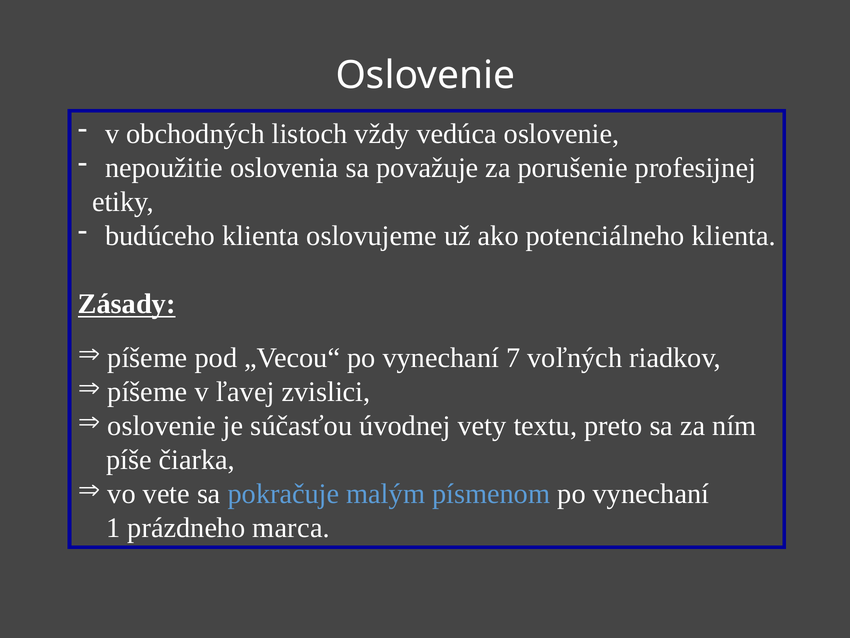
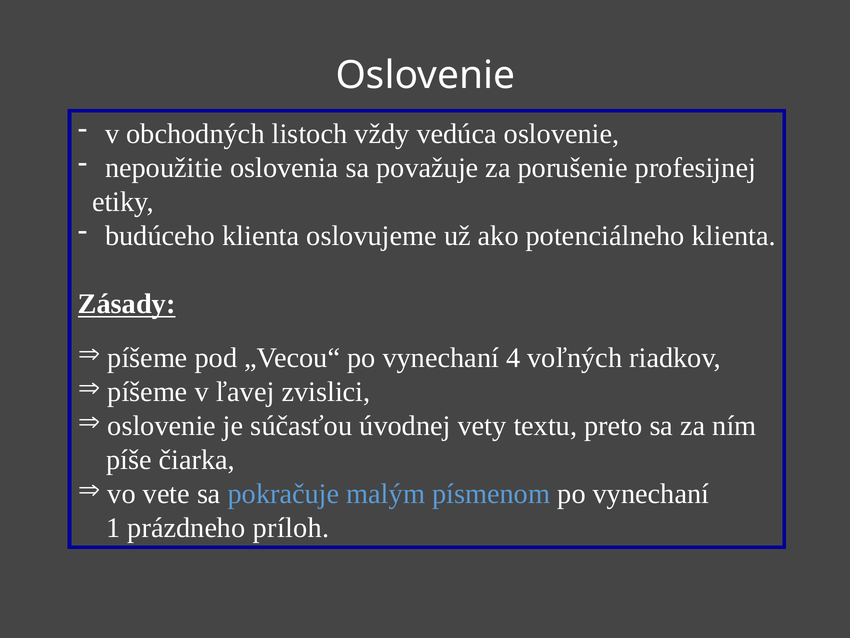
7: 7 -> 4 (513, 358)
marca: marca -> príloh (291, 528)
